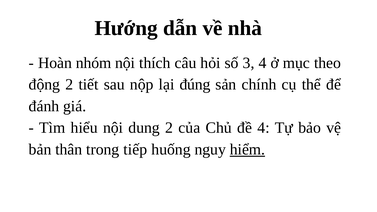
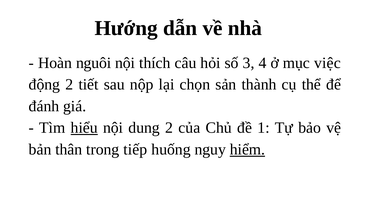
nhóm: nhóm -> nguôi (94, 63)
theo: theo -> việc (327, 63)
đúng: đúng -> chọn (195, 85)
chính: chính -> thành (259, 85)
hiểu underline: none -> present (84, 128)
đề 4: 4 -> 1 (264, 128)
